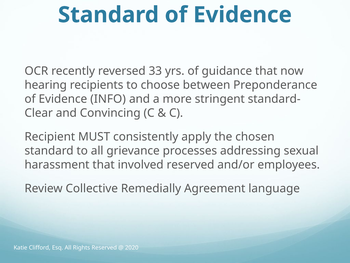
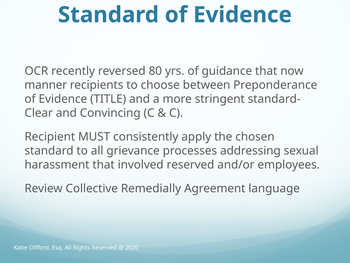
33: 33 -> 80 (155, 71)
hearing: hearing -> manner (46, 85)
INFO: INFO -> TITLE (108, 99)
